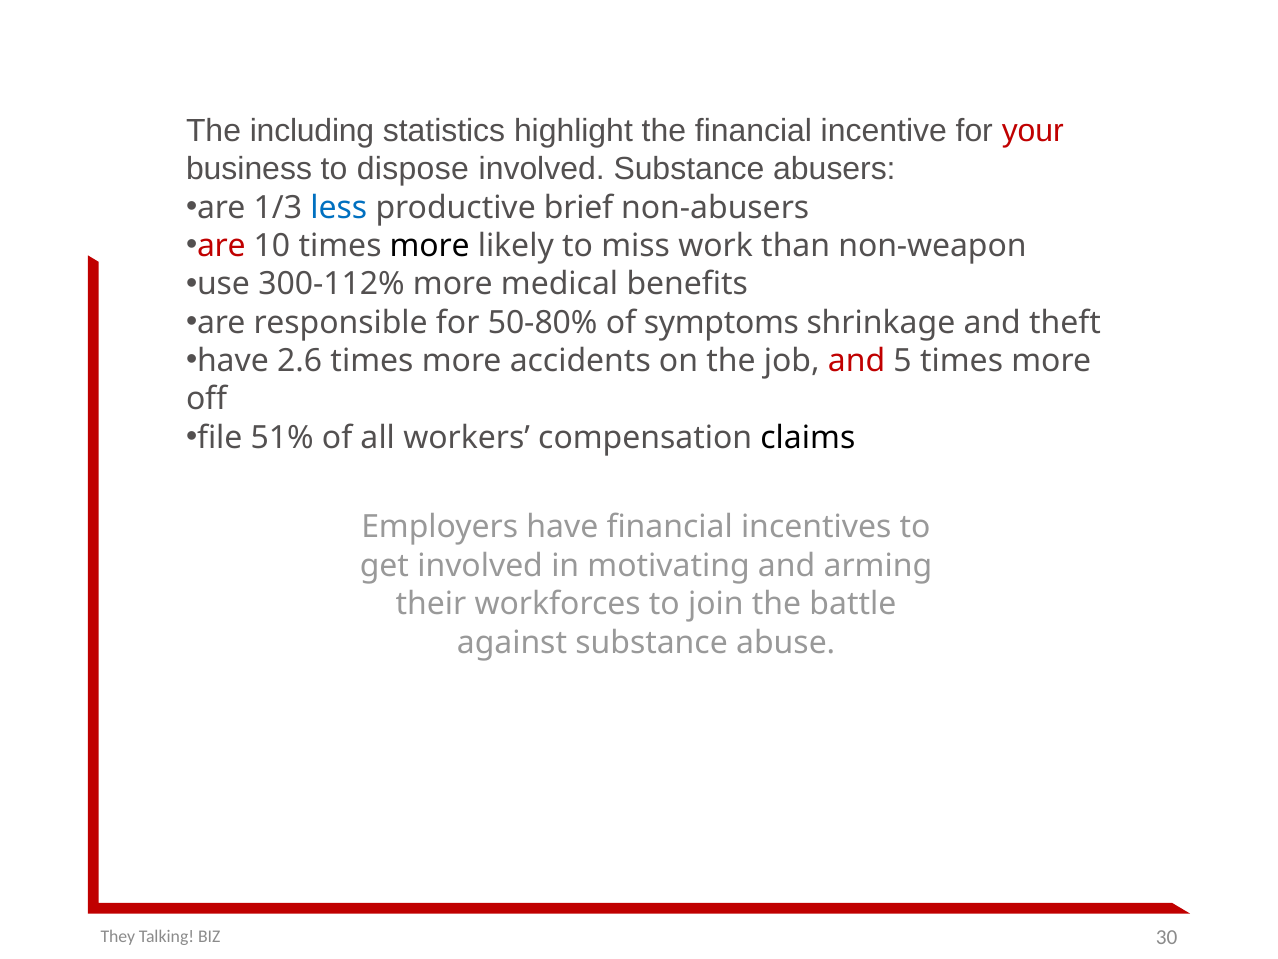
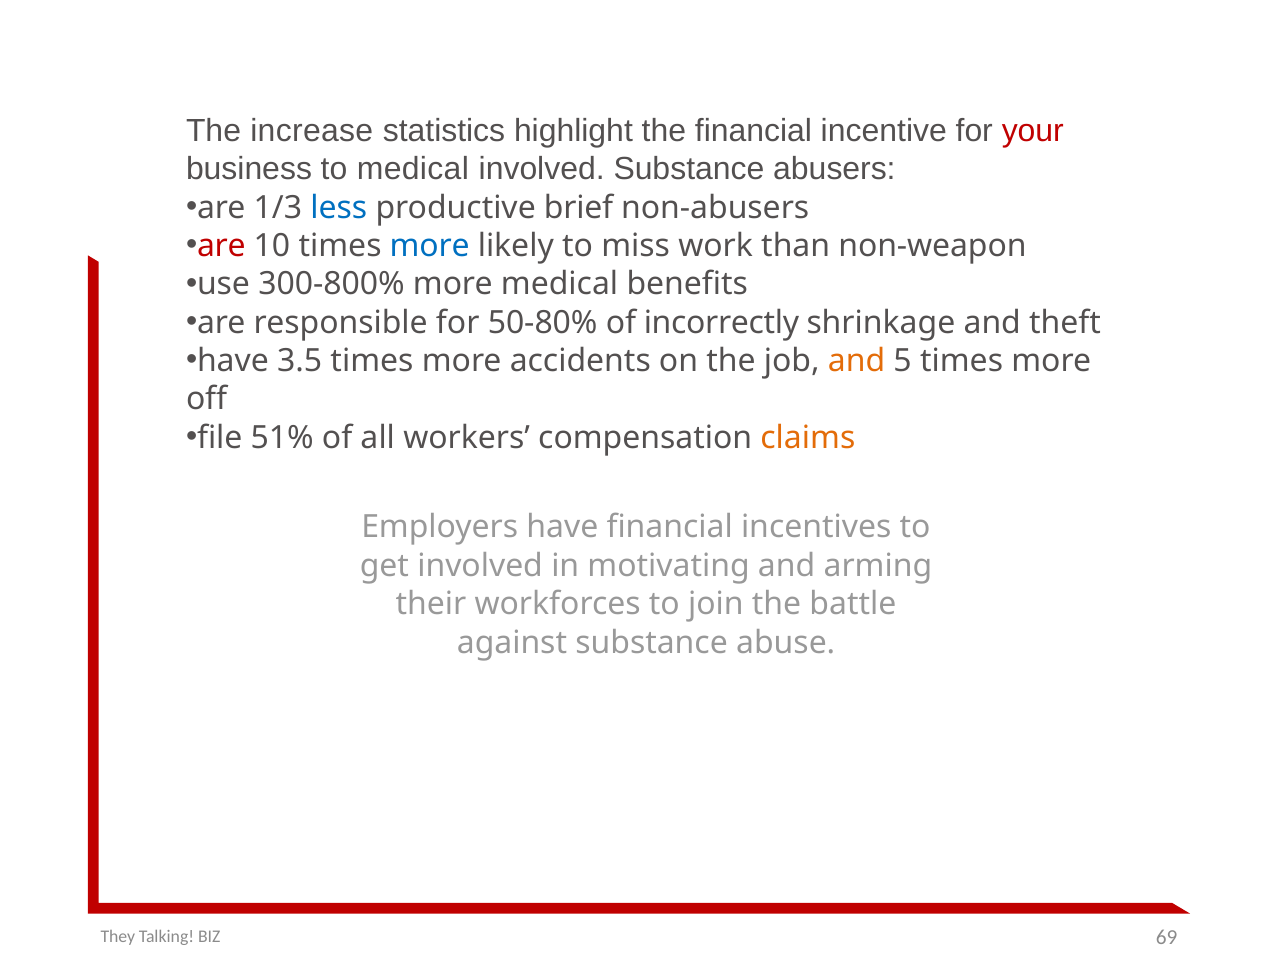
including: including -> increase (312, 131)
to dispose: dispose -> medical (413, 169)
more colour: black -> blue (430, 246)
300-112%: 300-112% -> 300-800% (331, 284)
symptoms: symptoms -> incorrectly (721, 322)
2.6: 2.6 -> 3.5 (300, 361)
and colour: red -> orange (857, 361)
claims colour: black -> orange (808, 437)
30: 30 -> 69 (1167, 937)
